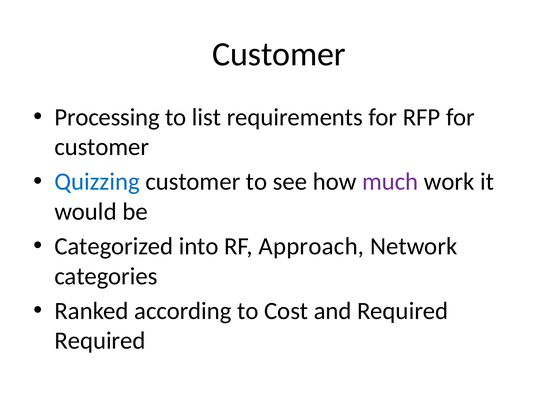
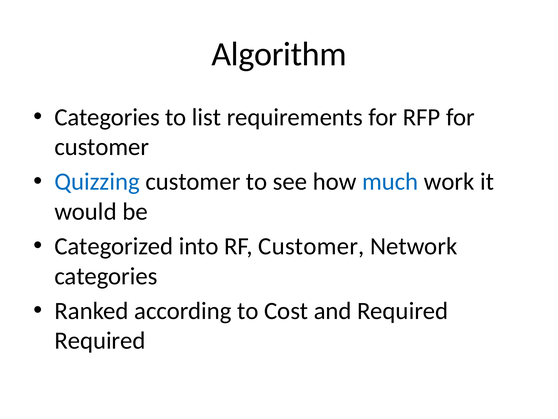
Customer: Customer -> Algorithm (279, 54)
Processing: Processing -> Categories (107, 117)
much colour: purple -> blue (390, 182)
RF Approach: Approach -> Customer (311, 246)
